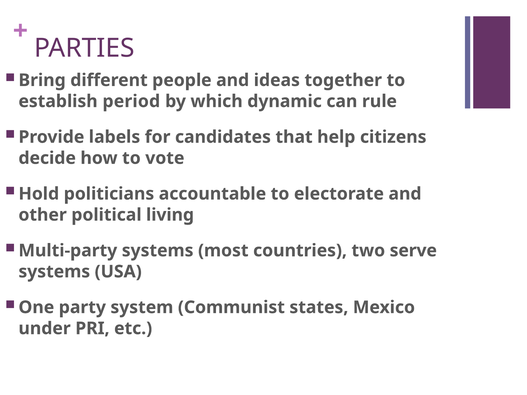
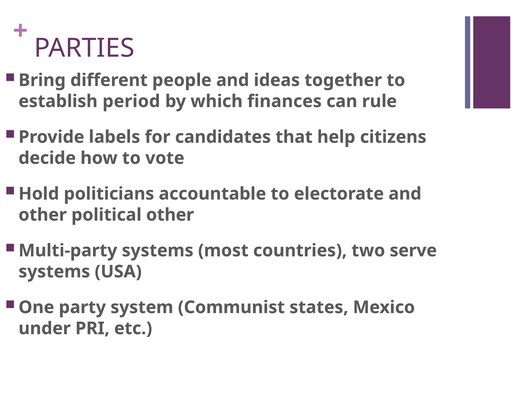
dynamic: dynamic -> finances (285, 101)
political living: living -> other (170, 215)
